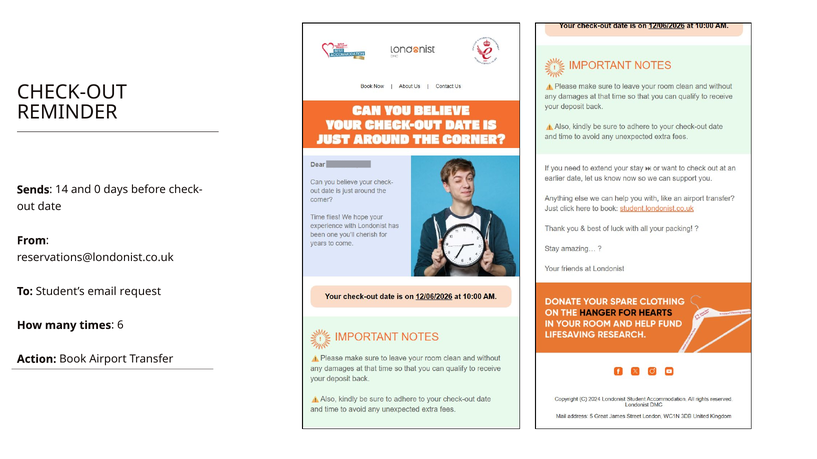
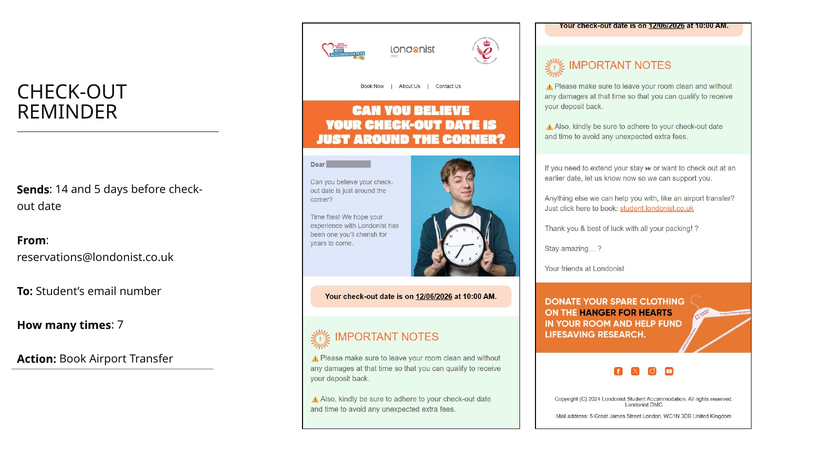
0: 0 -> 5 (97, 190)
request: request -> number (141, 292)
6: 6 -> 7 (120, 326)
